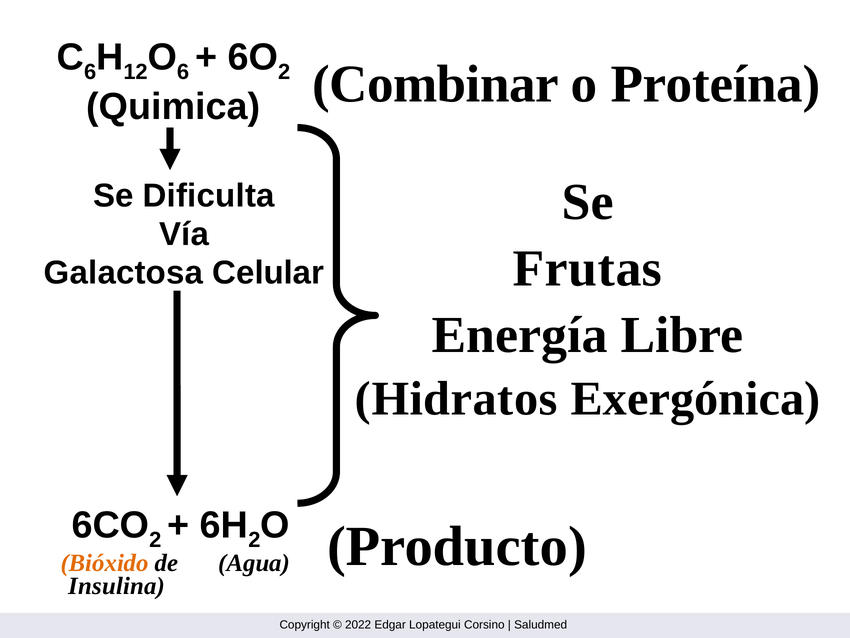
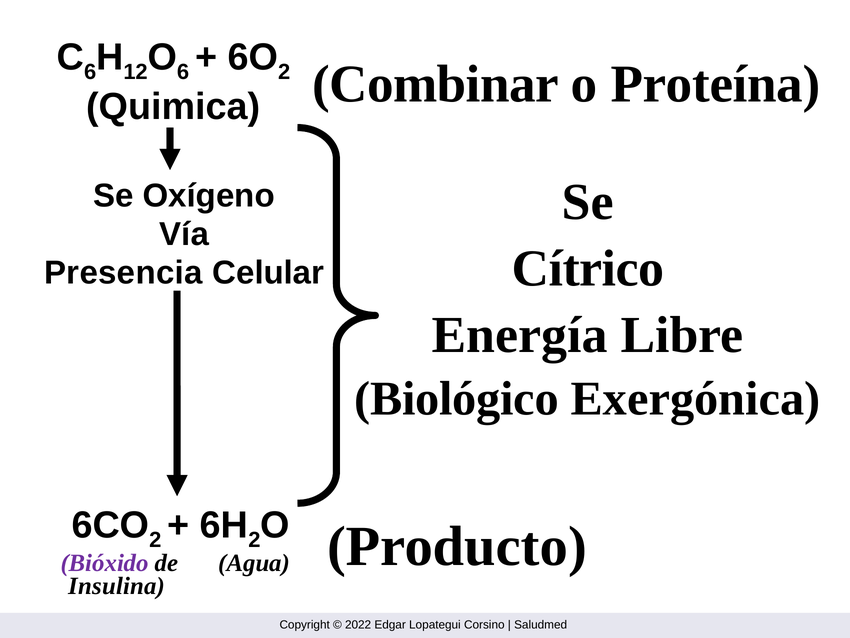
Dificulta: Dificulta -> Oxígeno (209, 196)
Frutas: Frutas -> Cítrico (588, 268)
Galactosa: Galactosa -> Presencia (123, 273)
Hidratos: Hidratos -> Biológico (457, 399)
Bióxido colour: orange -> purple (105, 563)
